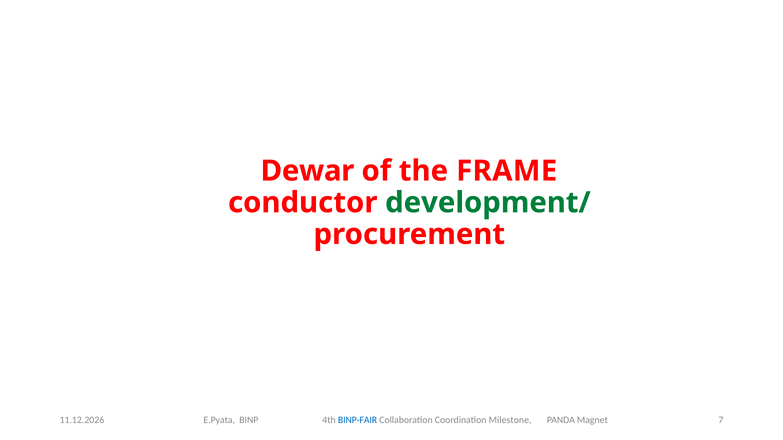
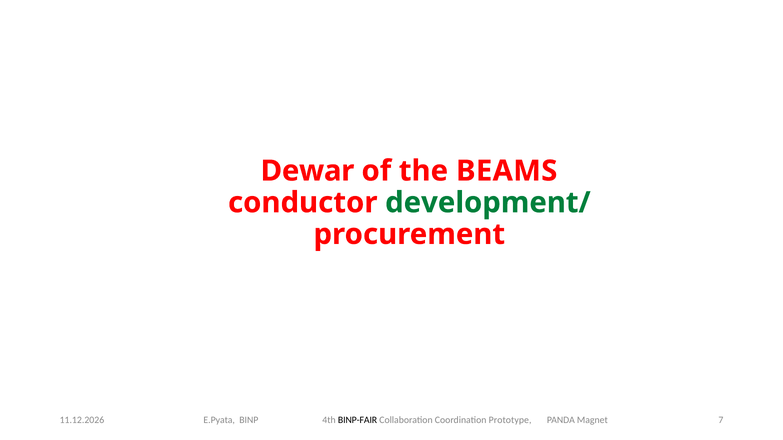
FRAME: FRAME -> BEAMS (507, 171)
BINP-FAIR colour: blue -> black (358, 421)
Milestone: Milestone -> Prototype (510, 421)
